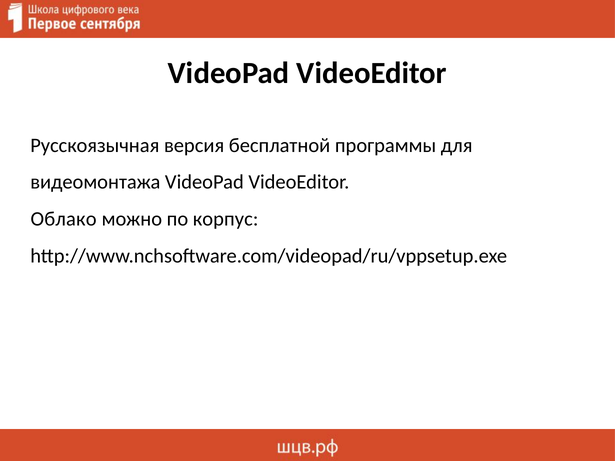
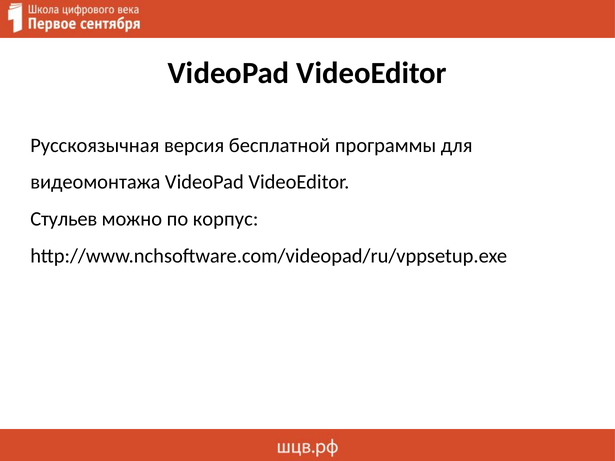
Облако: Облако -> Стульев (64, 219)
